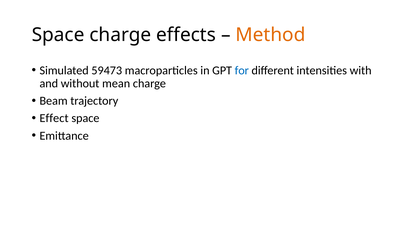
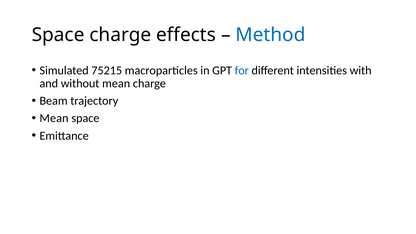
Method colour: orange -> blue (271, 35)
59473: 59473 -> 75215 (107, 70)
Effect: Effect -> Mean (54, 118)
